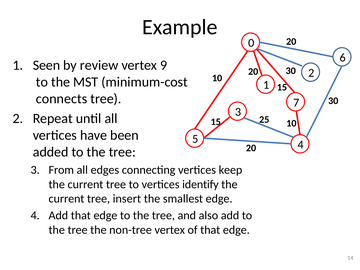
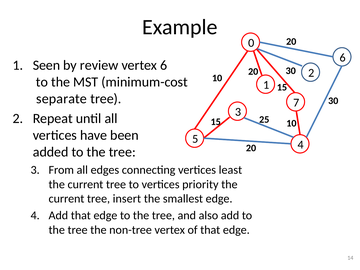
vertex 9: 9 -> 6 (164, 65)
connects: connects -> separate (62, 99)
keep: keep -> least (230, 170)
identify: identify -> priority (200, 184)
